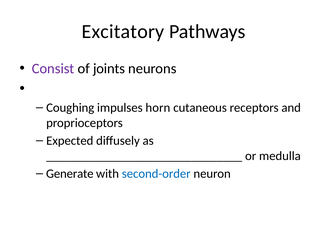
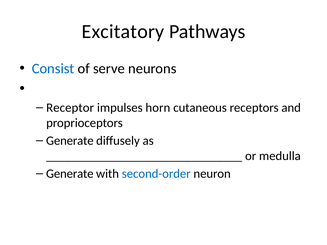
Consist colour: purple -> blue (53, 69)
joints: joints -> serve (109, 69)
Coughing: Coughing -> Receptor (70, 108)
Expected: Expected -> Generate (70, 141)
